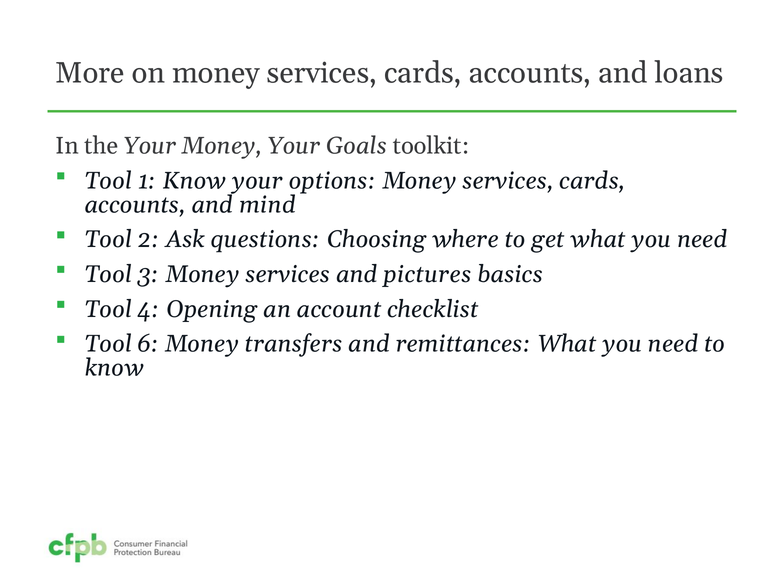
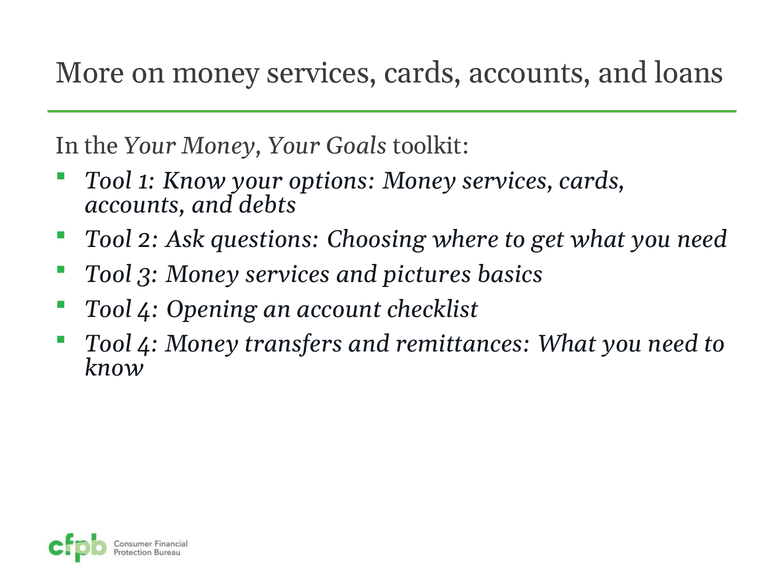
mind: mind -> debts (268, 205)
6: 6 -> 4 (149, 344)
